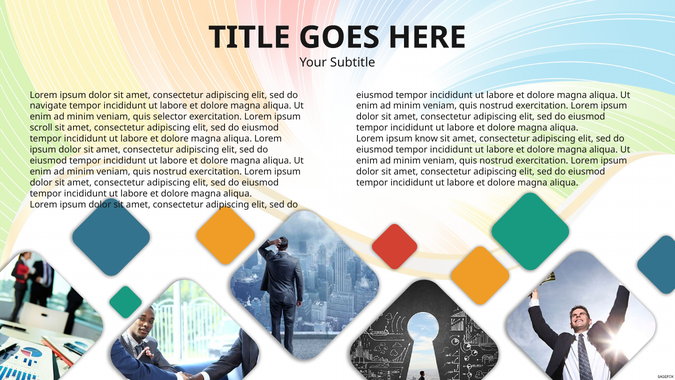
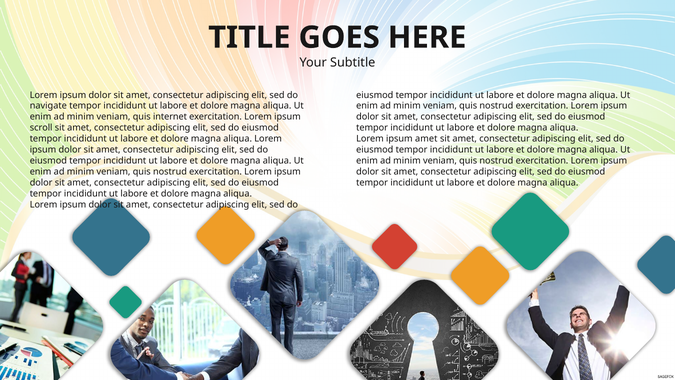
selector: selector -> internet (170, 117)
ipsum know: know -> amet (426, 139)
